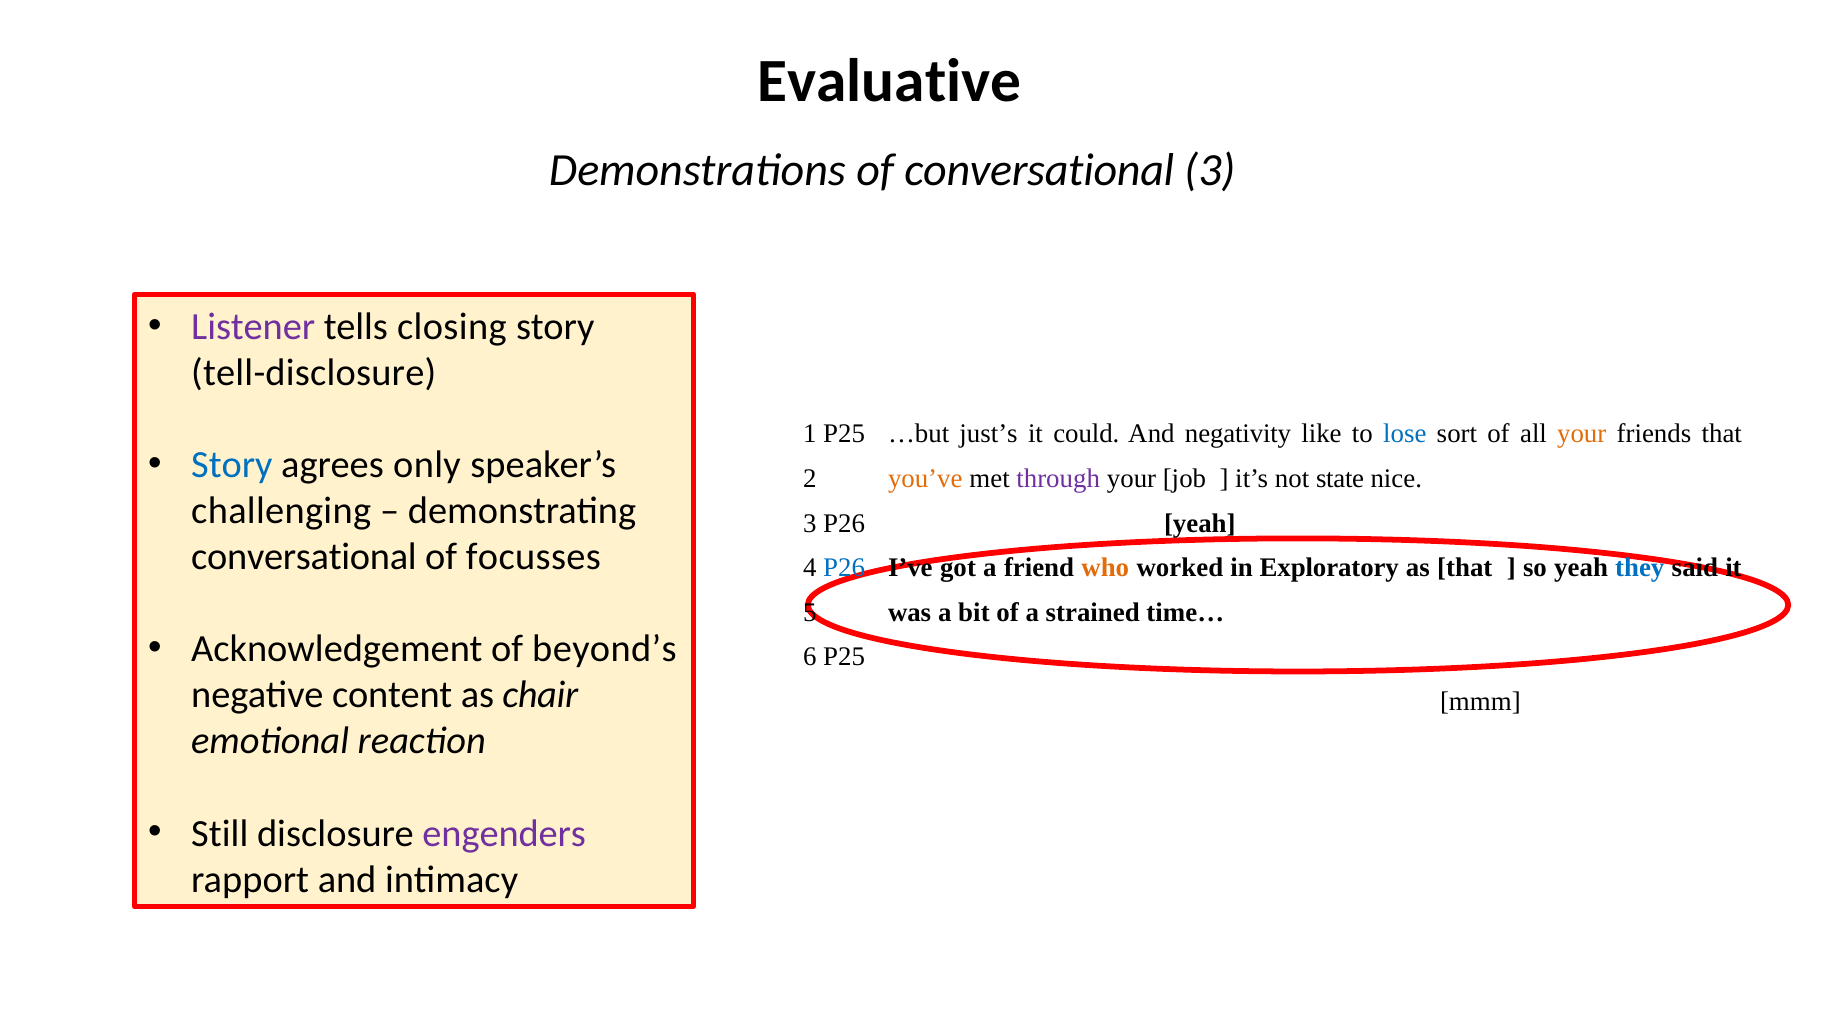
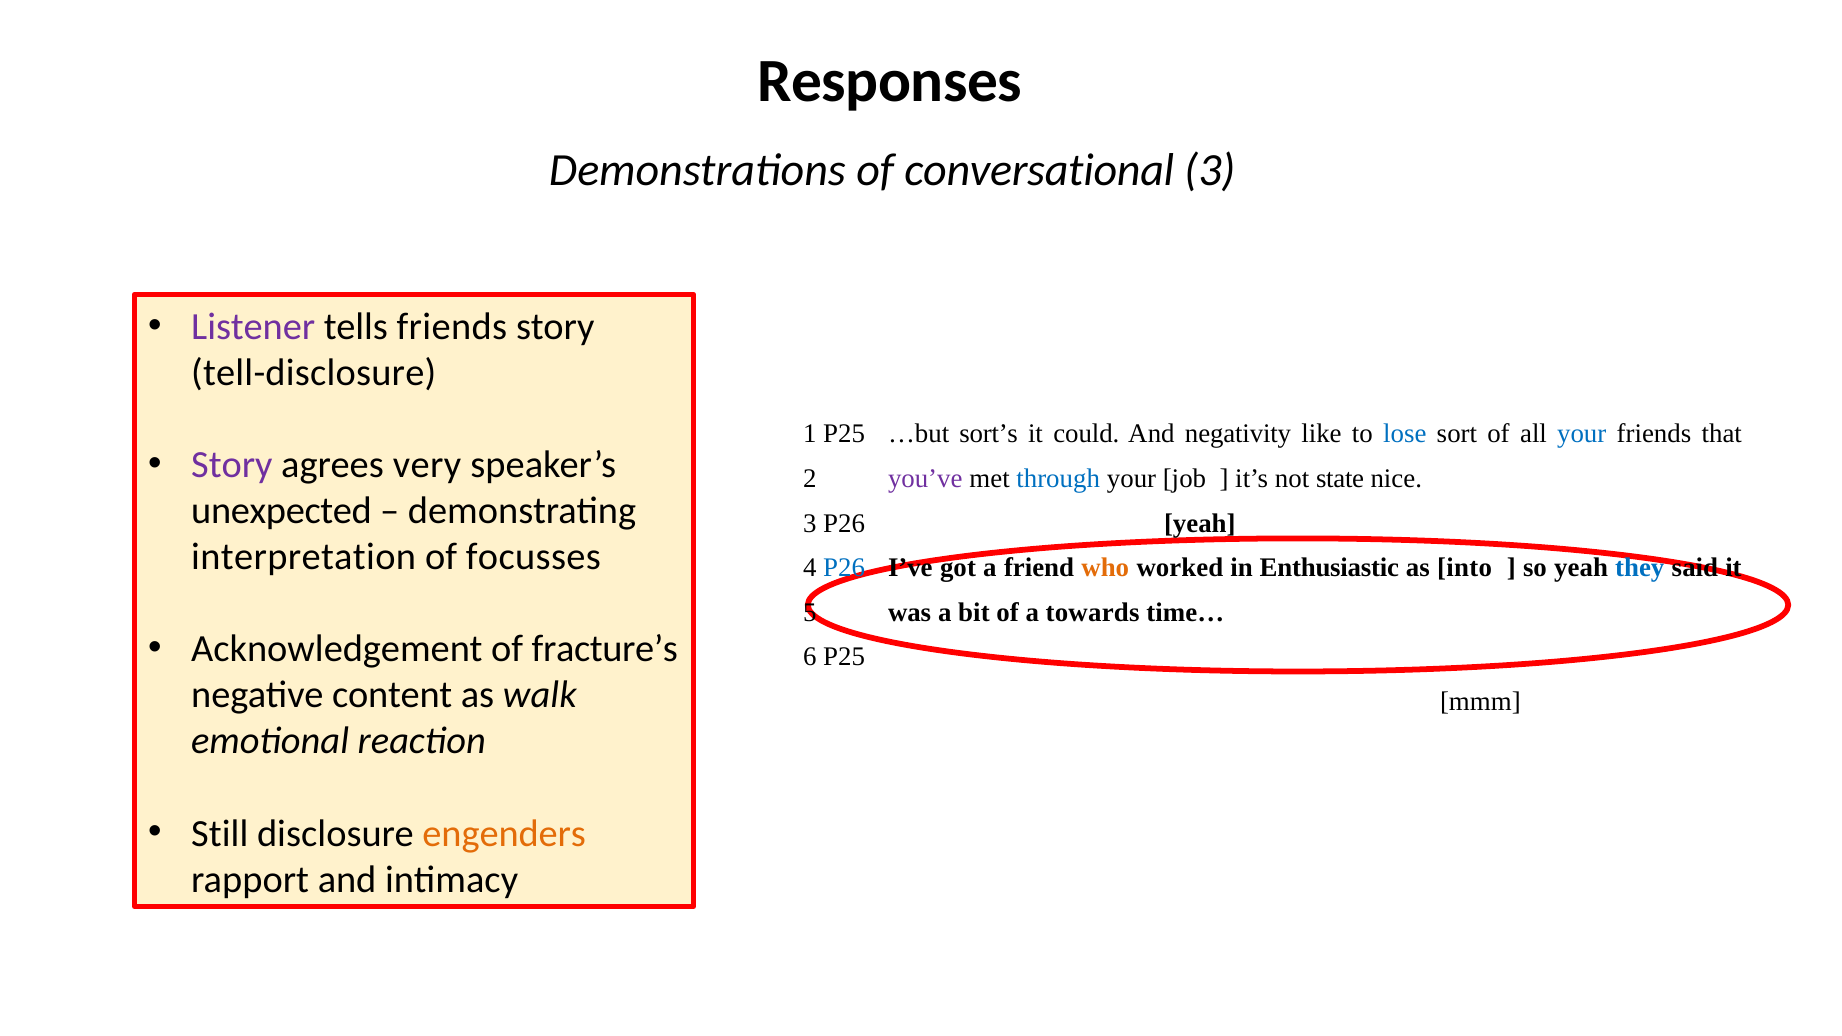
Evaluative: Evaluative -> Responses (890, 81)
tells closing: closing -> friends (452, 327)
just’s: just’s -> sort’s (989, 434)
your colour: orange -> blue (1582, 434)
Story colour: blue -> purple (232, 465)
only: only -> very (427, 465)
you’ve colour: orange -> purple (925, 479)
through colour: purple -> blue (1058, 479)
challenging: challenging -> unexpected (282, 511)
conversational: conversational -> interpretation (304, 557)
Exploratory: Exploratory -> Enthusiastic (1329, 568)
as that: that -> into (1465, 568)
strained: strained -> towards (1093, 612)
beyond’s: beyond’s -> fracture’s (605, 649)
chair: chair -> walk (540, 695)
engenders colour: purple -> orange (504, 834)
